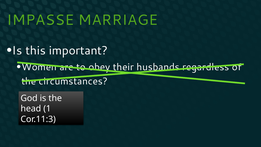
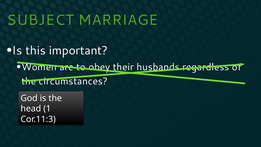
IMPASSE: IMPASSE -> SUBJECT (40, 20)
